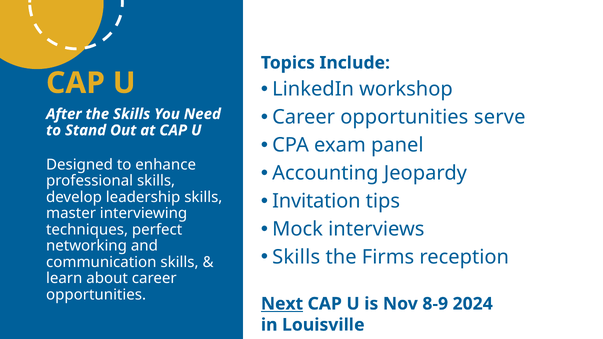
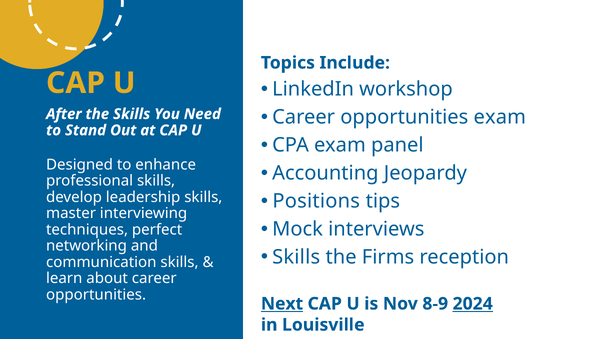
opportunities serve: serve -> exam (500, 117)
Invitation: Invitation -> Positions (316, 201)
2024 underline: none -> present (473, 304)
